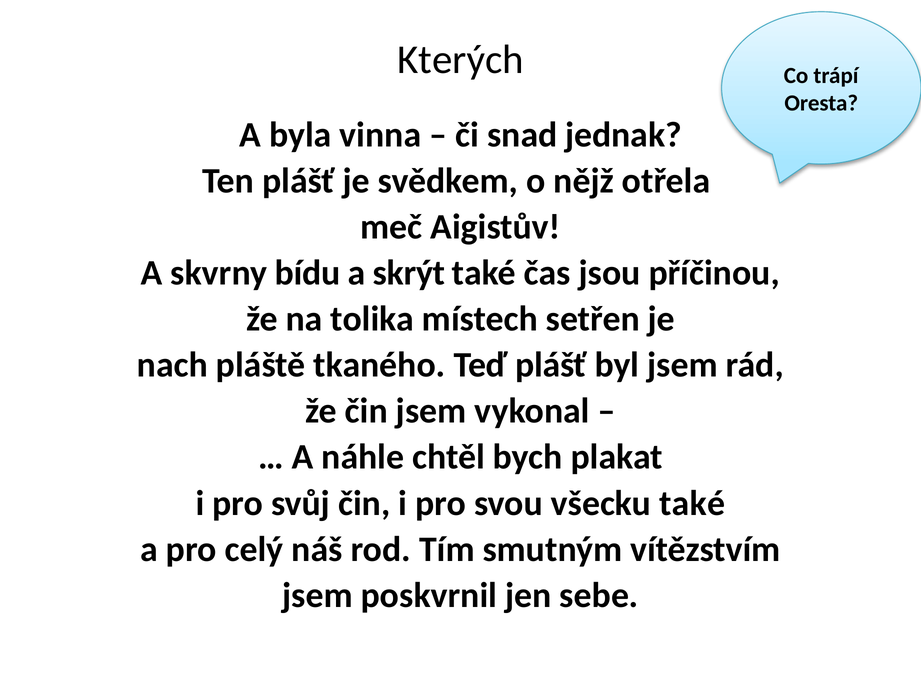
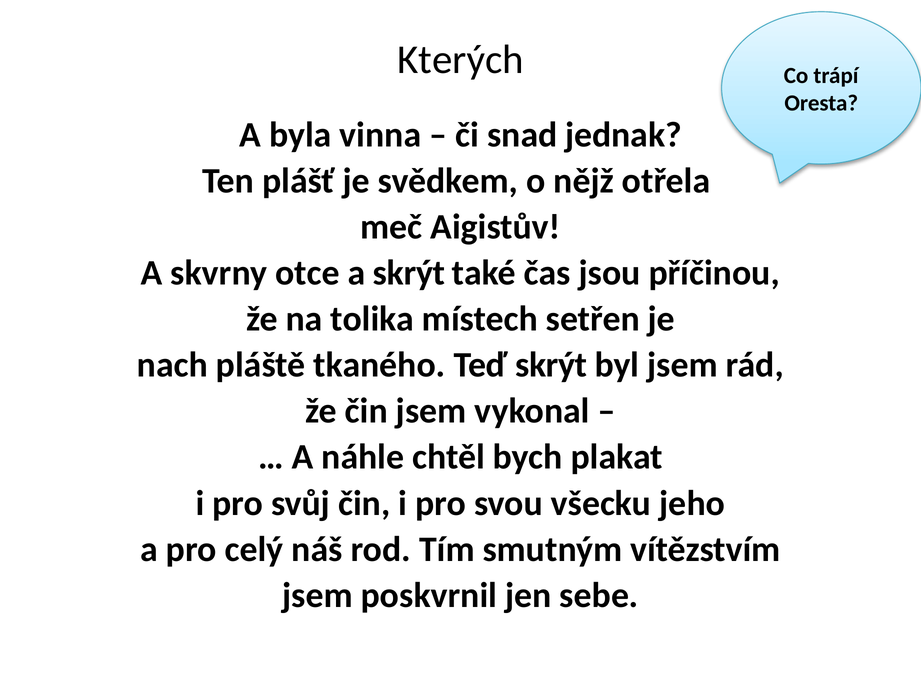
bídu: bídu -> otce (307, 273)
Teď plášť: plášť -> skrýt (551, 365)
všecku také: také -> jeho (692, 503)
